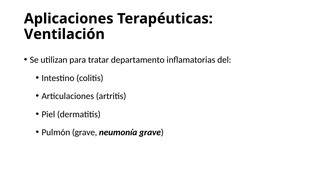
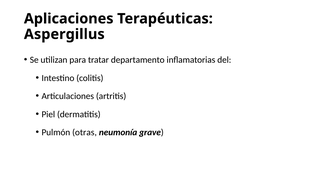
Ventilación: Ventilación -> Aspergillus (64, 34)
Pulmón grave: grave -> otras (84, 132)
